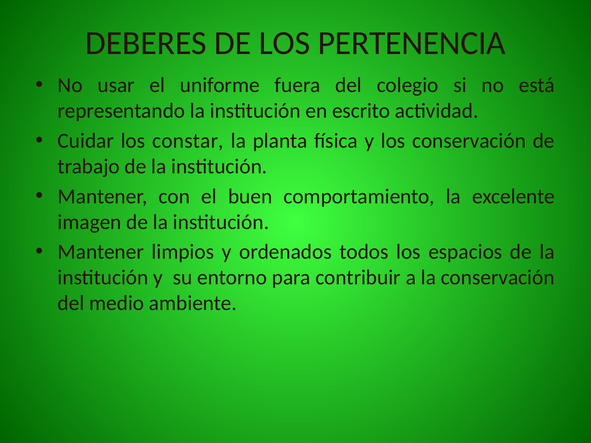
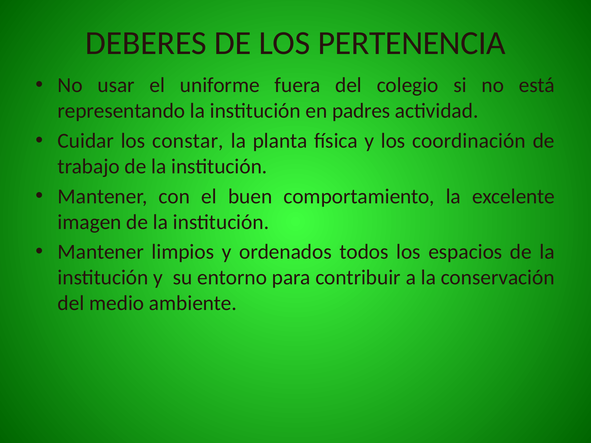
escrito: escrito -> padres (361, 111)
los conservación: conservación -> coordinación (469, 141)
